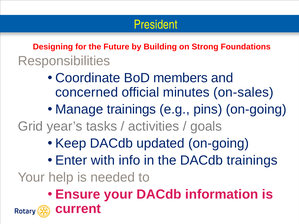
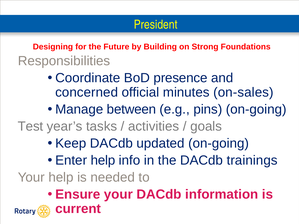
members: members -> presence (181, 78)
Manage trainings: trainings -> between (131, 109)
Grid: Grid -> Test (30, 127)
Enter with: with -> help (103, 161)
